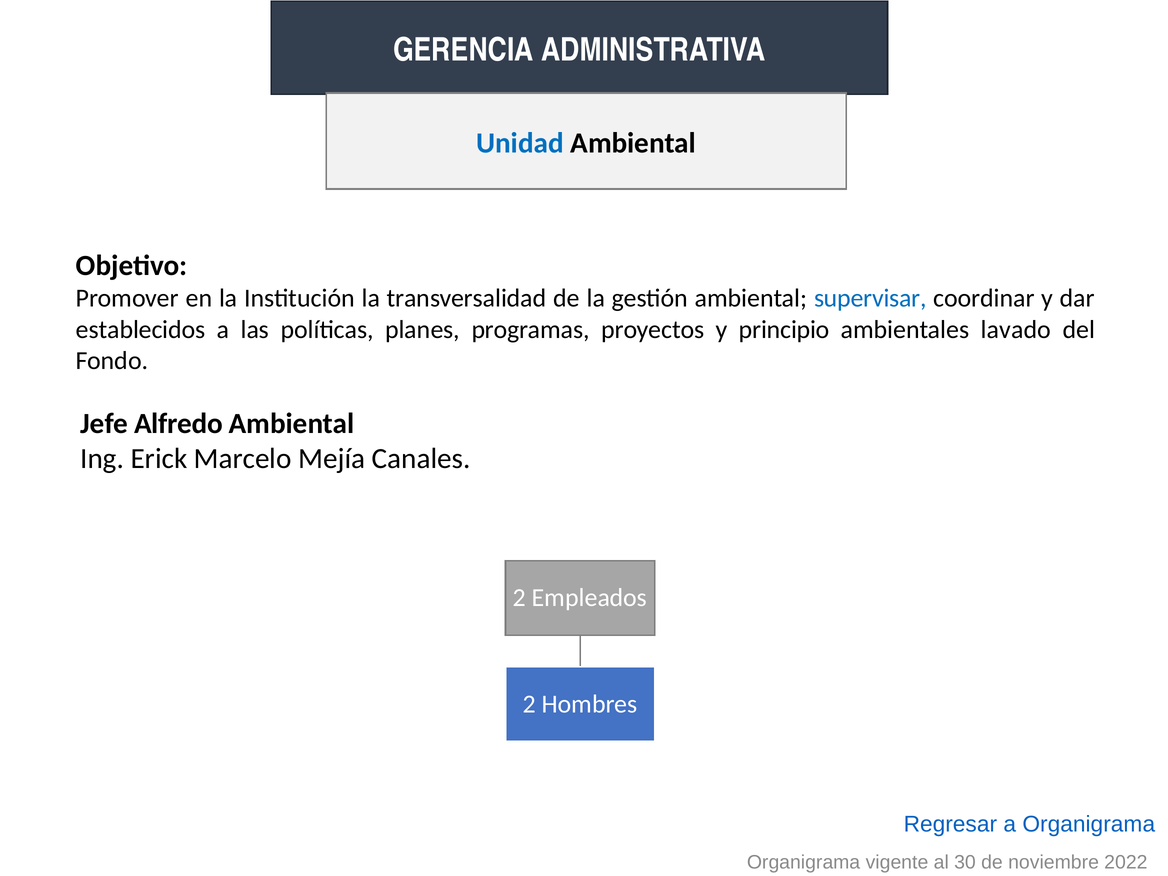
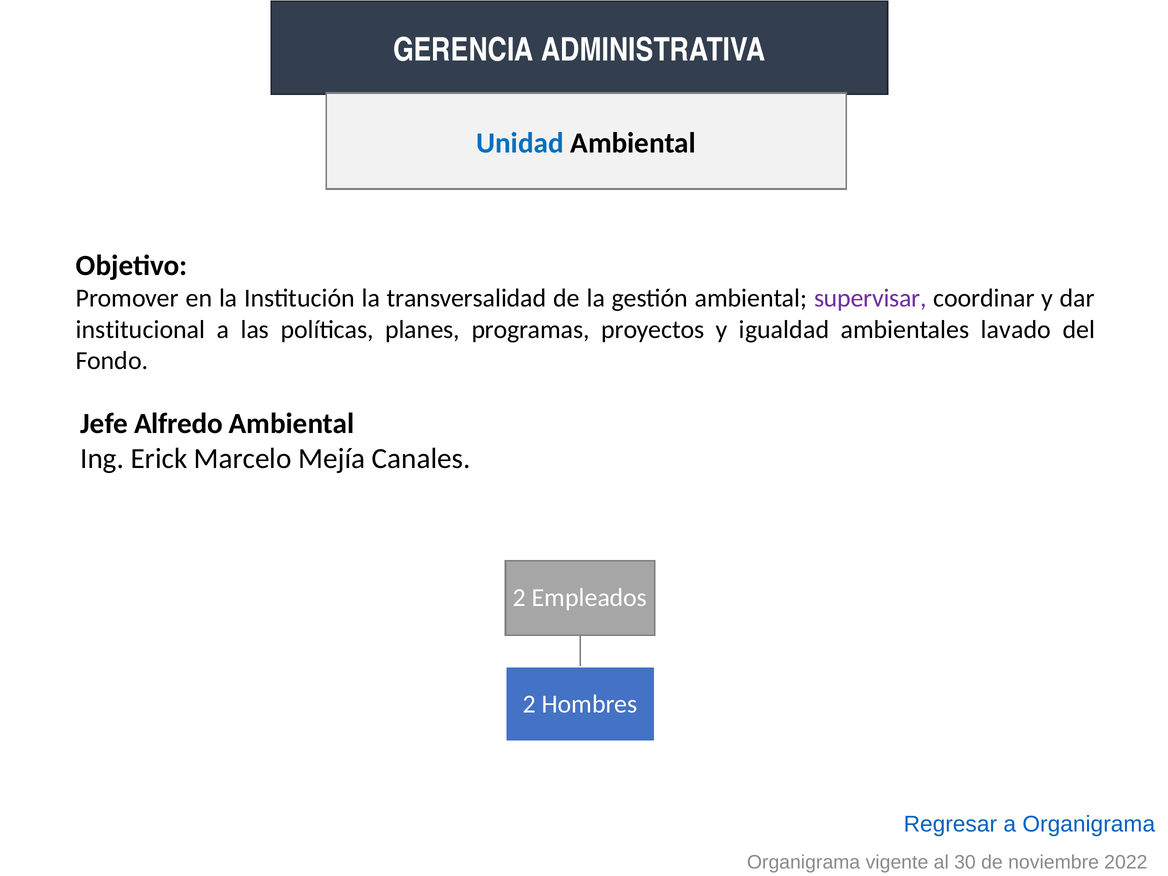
supervisar colour: blue -> purple (870, 298)
establecidos: establecidos -> institucional (141, 330)
principio: principio -> igualdad (784, 330)
